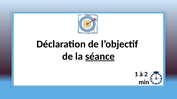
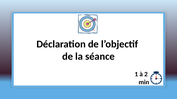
séance underline: present -> none (100, 57)
